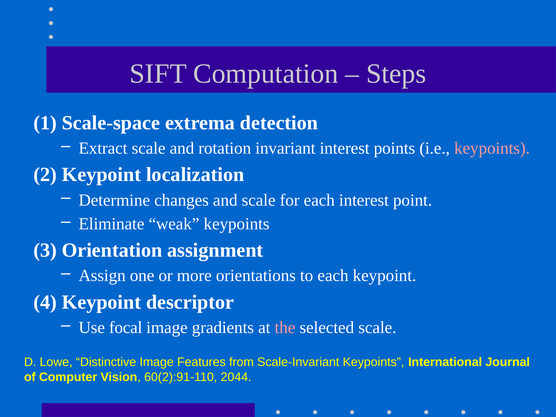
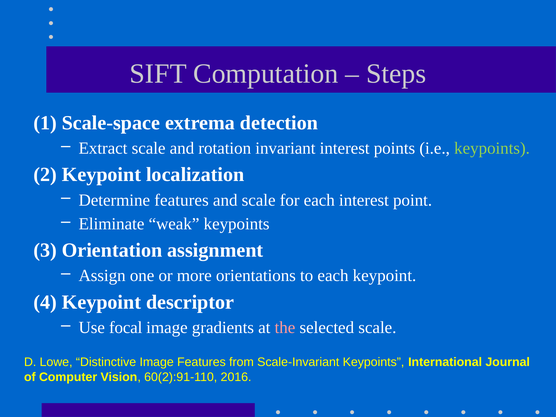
keypoints colour: pink -> light green (492, 148)
Determine changes: changes -> features (181, 200)
2044: 2044 -> 2016 (236, 377)
